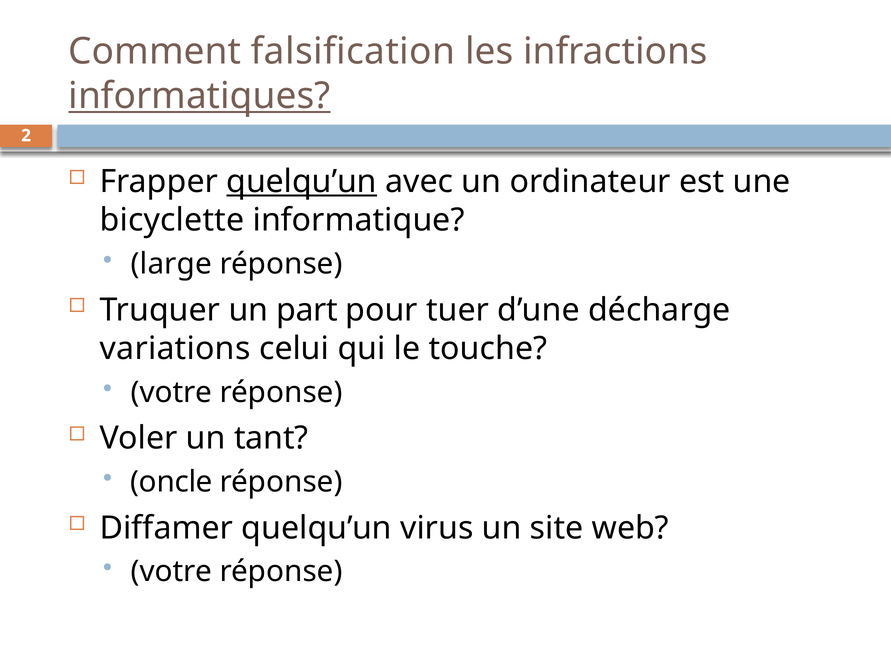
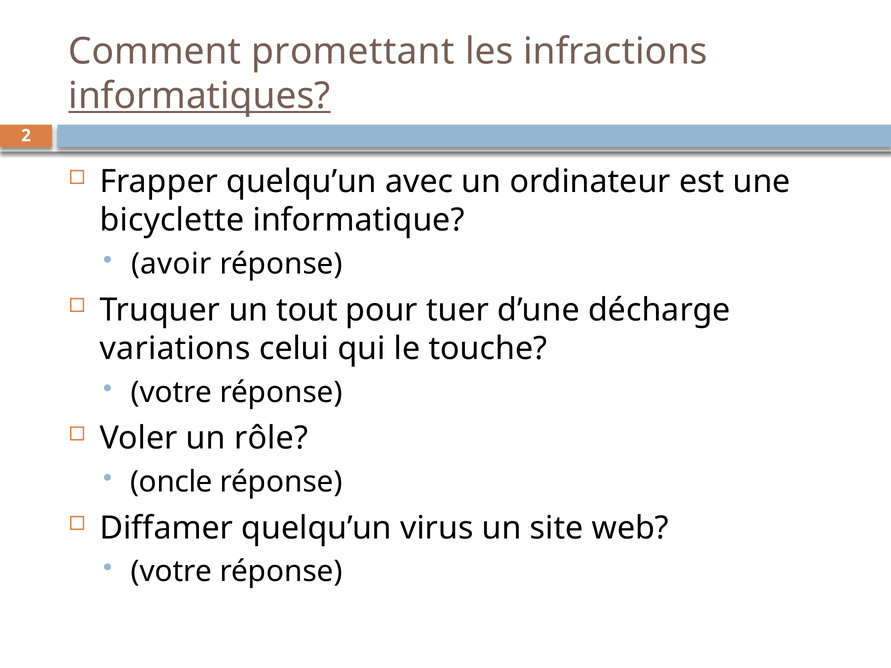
falsification: falsification -> promettant (353, 51)
quelqu’un underline: present -> none (302, 182)
large: large -> avoir (171, 264)
part: part -> tout (307, 310)
tant: tant -> rôle (271, 438)
